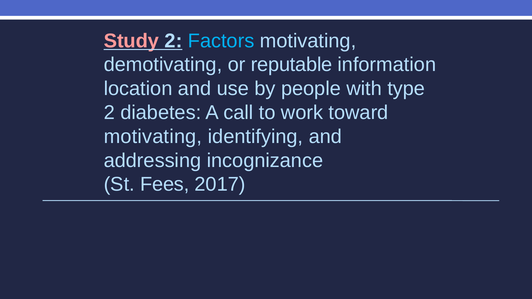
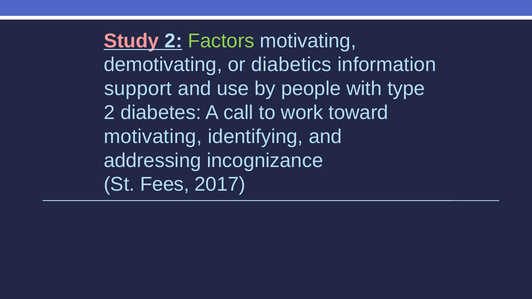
Factors colour: light blue -> light green (221, 41)
reputable: reputable -> diabetics (291, 65)
location: location -> support (138, 89)
